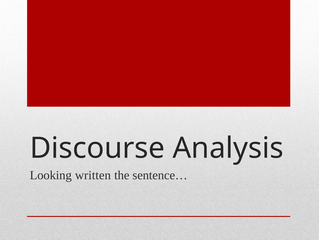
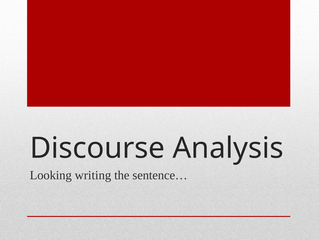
written: written -> writing (93, 175)
